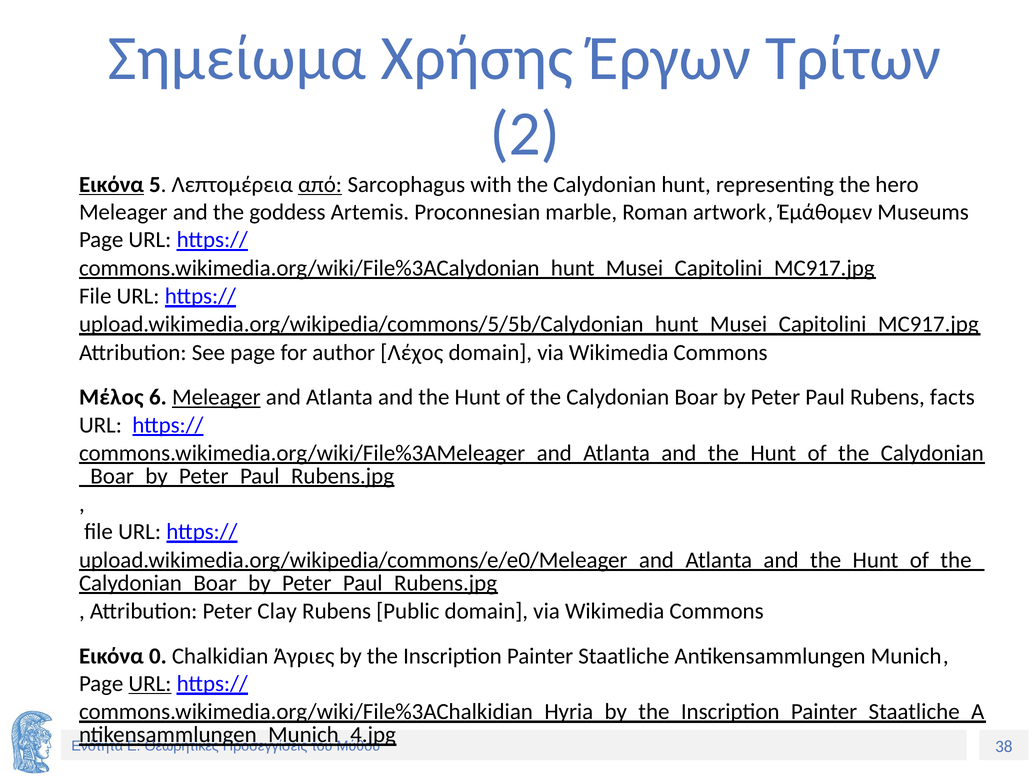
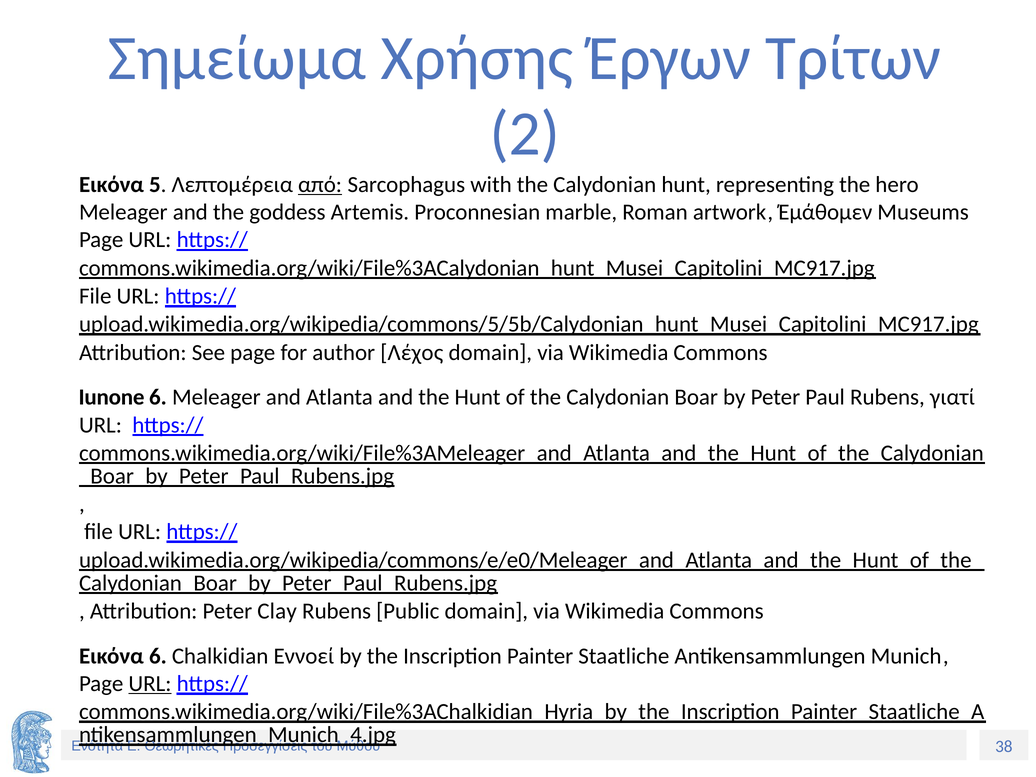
Εικόνα underline: present -> none (111, 185)
Μέλος: Μέλος -> Iunone (112, 397)
Meleager underline: present -> none (216, 397)
facts: facts -> γιατί (952, 397)
Εικόνα 0: 0 -> 6 (158, 656)
Άγριες: Άγριες -> Εννοεί (304, 656)
